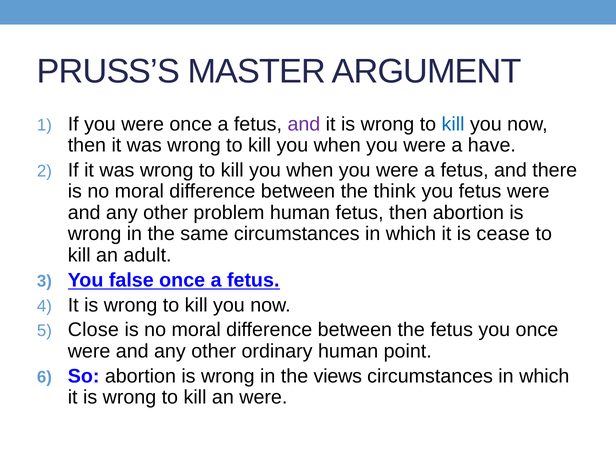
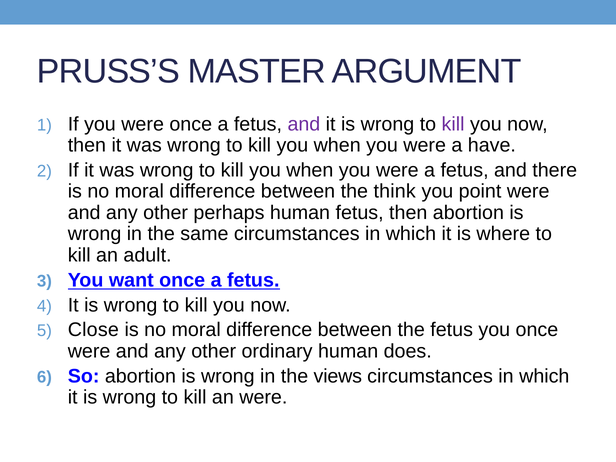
kill colour: blue -> purple (453, 124)
you fetus: fetus -> point (480, 191)
problem: problem -> perhaps (229, 213)
cease: cease -> where (503, 234)
false: false -> want (131, 280)
point: point -> does (408, 351)
